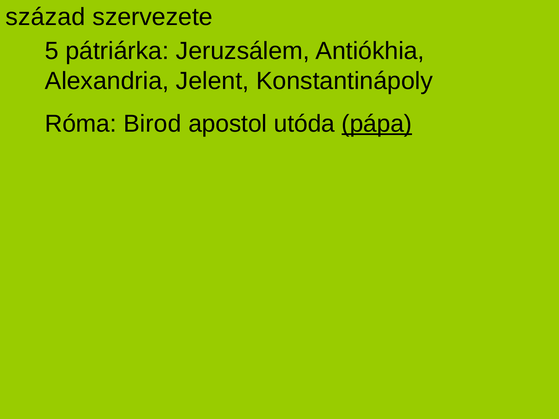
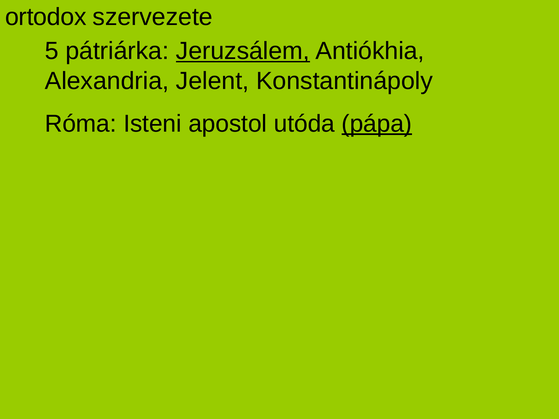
század: század -> ortodox (46, 17)
Jeruzsálem underline: none -> present (243, 51)
Birod: Birod -> Isteni (153, 124)
